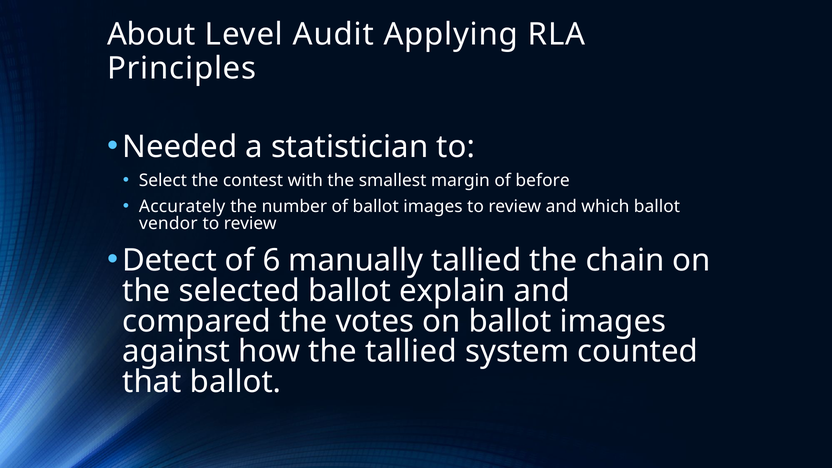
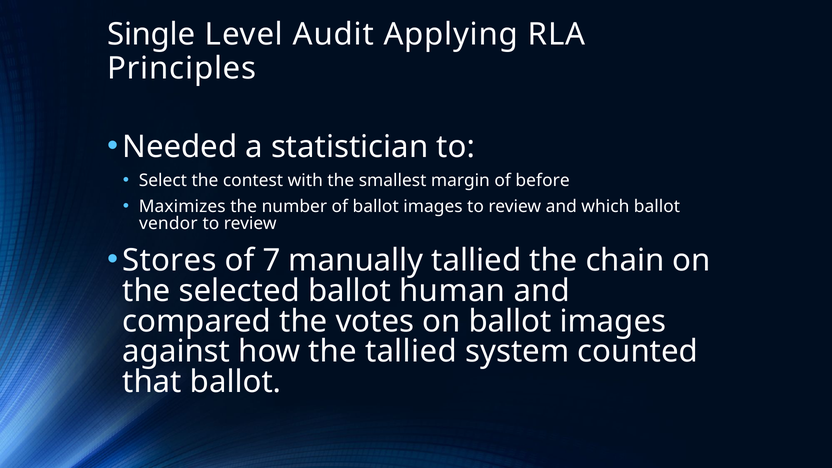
About: About -> Single (151, 35)
Accurately: Accurately -> Maximizes (182, 207)
Detect: Detect -> Stores (169, 261)
6: 6 -> 7 (272, 261)
explain: explain -> human (452, 291)
